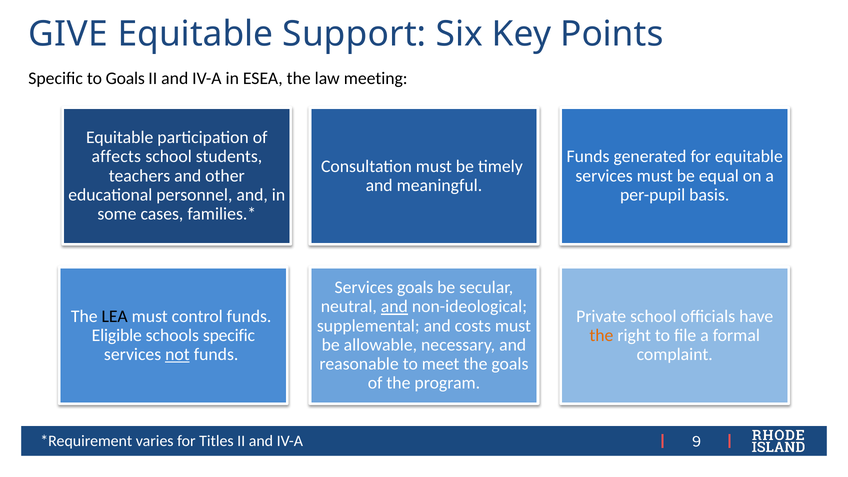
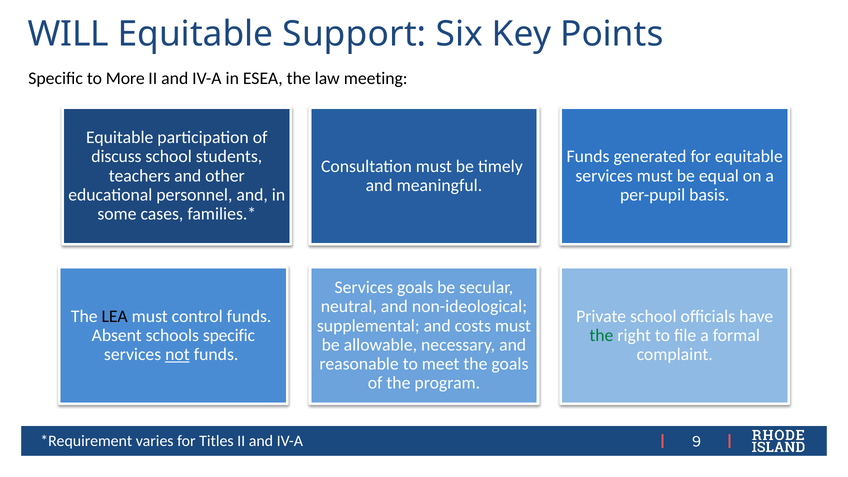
GIVE: GIVE -> WILL (68, 34)
to Goals: Goals -> More (125, 79)
affects: affects -> discuss (116, 157)
and underline: present -> none (394, 307)
Eligible: Eligible -> Absent (117, 335)
the colour: orange -> green (601, 335)
